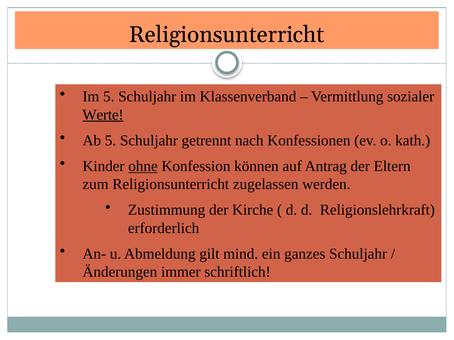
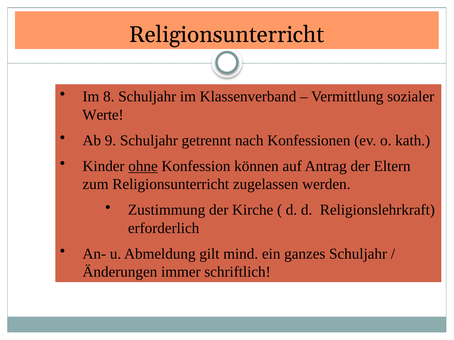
Im 5: 5 -> 8 (109, 97)
Werte underline: present -> none (103, 115)
Ab 5: 5 -> 9 (110, 141)
